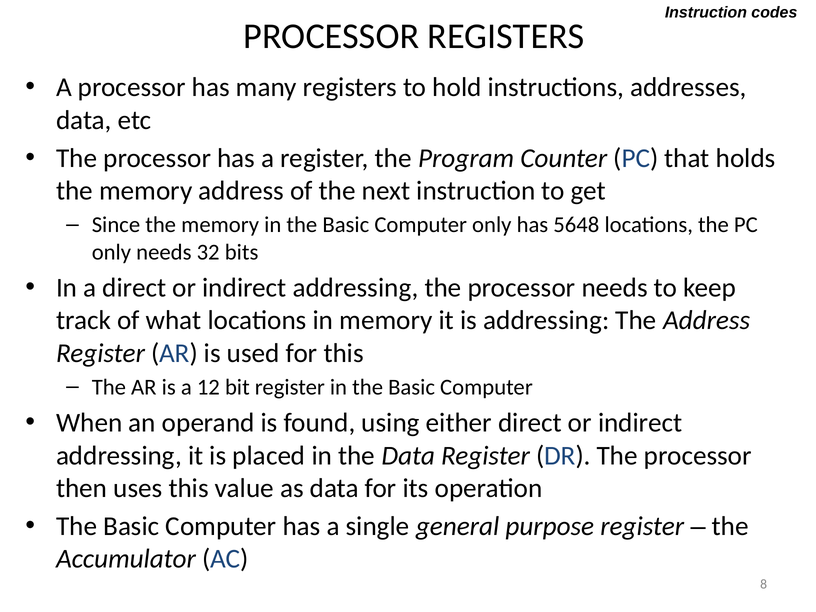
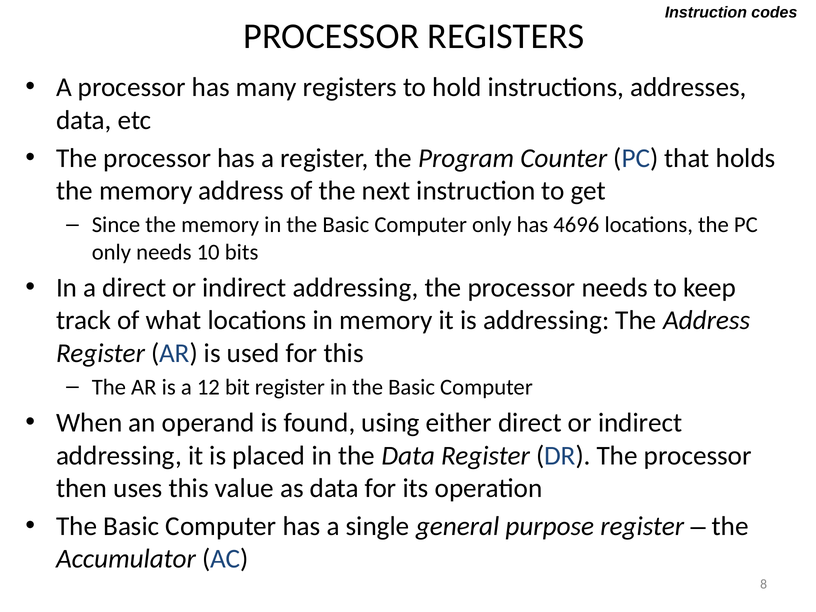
5648: 5648 -> 4696 (576, 225)
32: 32 -> 10 (208, 252)
